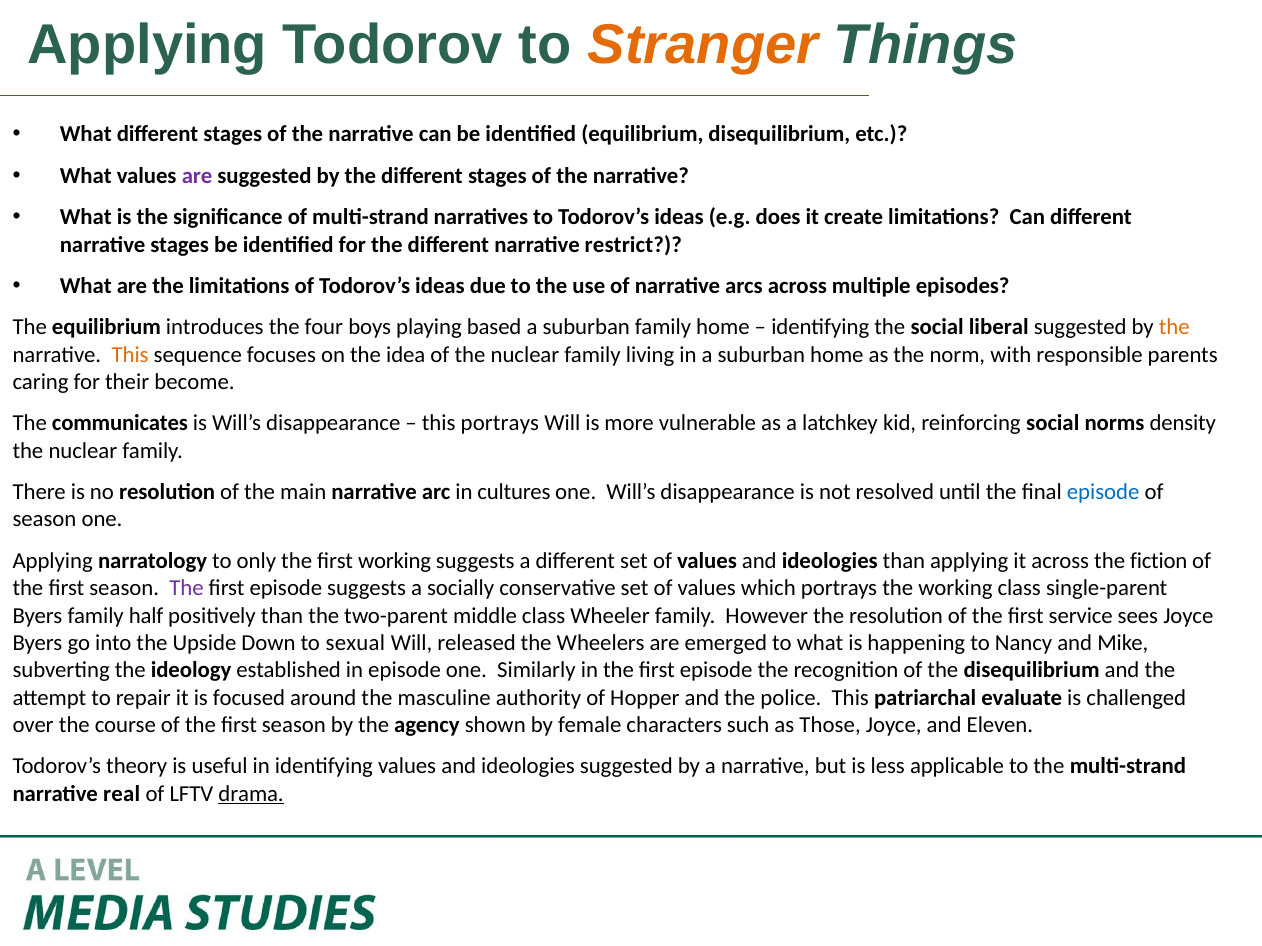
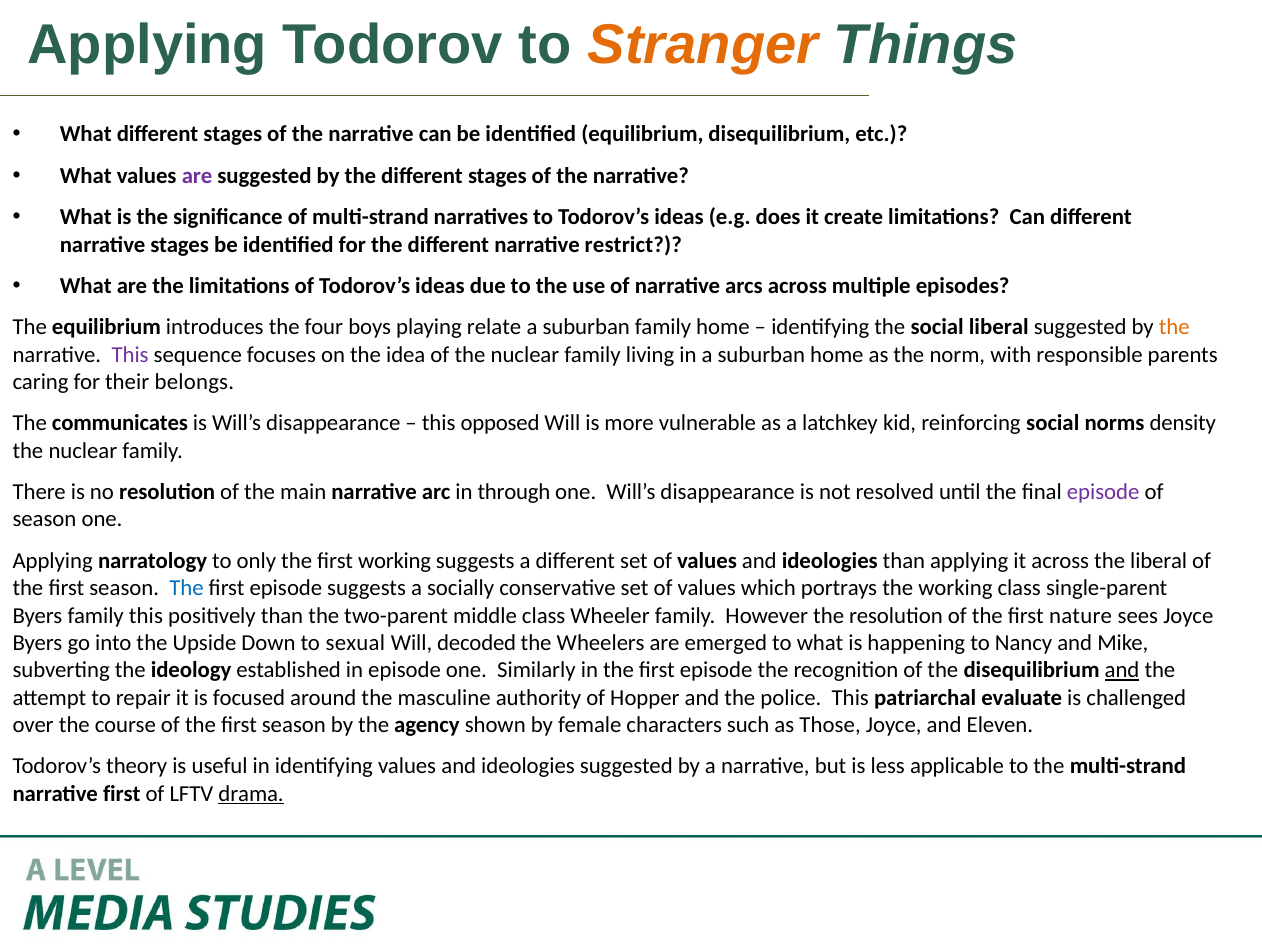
based: based -> relate (494, 327)
This colour: orange -> purple (130, 355)
become: become -> belongs (194, 382)
this portrays: portrays -> opposed (500, 424)
cultures: cultures -> through (514, 492)
episode colour: blue -> purple (1103, 492)
the fiction: fiction -> liberal (1159, 561)
The colour: purple -> blue (186, 588)
family half: half -> this (146, 616)
service: service -> nature (1081, 616)
released: released -> decoded (477, 643)
and underline: none -> present (1122, 671)
narrative real: real -> first (122, 794)
